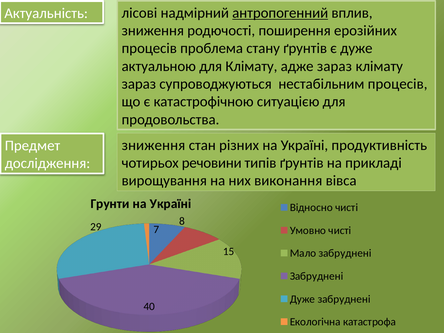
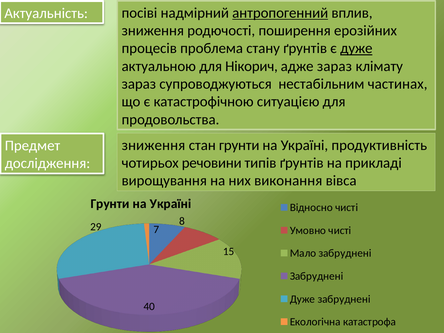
лісові: лісові -> посіві (139, 13)
дуже underline: none -> present (356, 48)
для Клімату: Клімату -> Нікорич (251, 66)
нестабільним процесів: процесів -> частинах (398, 84)
стан різних: різних -> грунти (239, 145)
